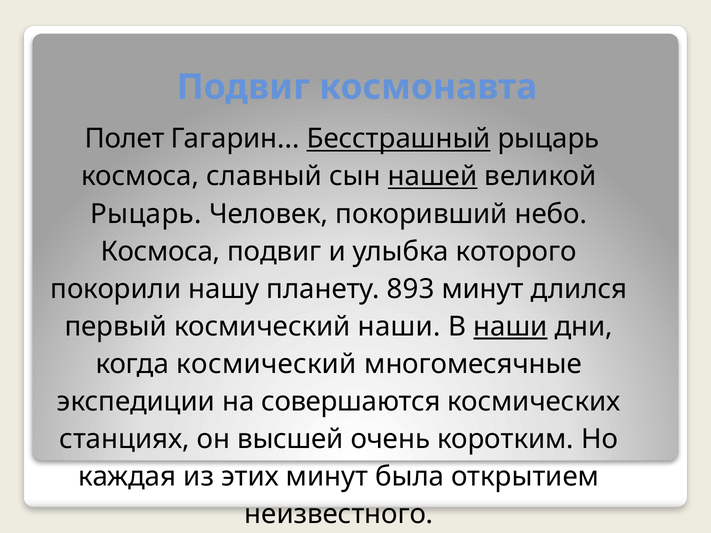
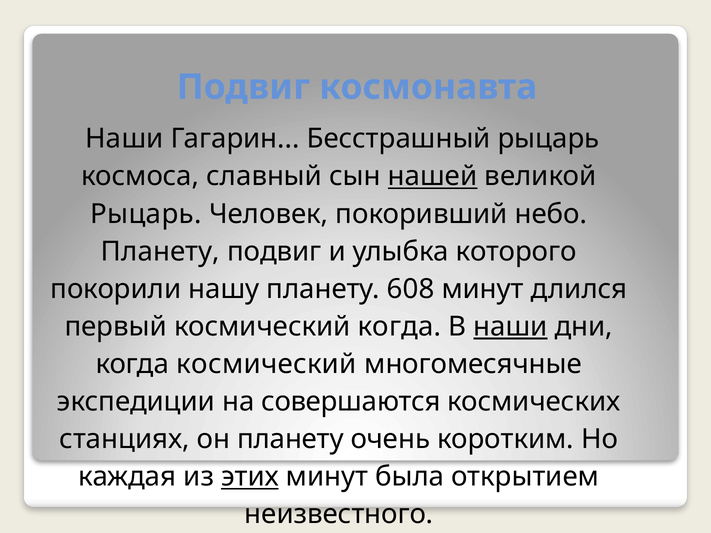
Полет: Полет -> Наши (124, 139)
Бесстрашный underline: present -> none (399, 139)
Космоса: Космоса -> Планету (160, 252)
893: 893 -> 608 (411, 289)
космический наши: наши -> когда (399, 327)
он высшей: высшей -> планету (290, 439)
этих underline: none -> present (250, 477)
